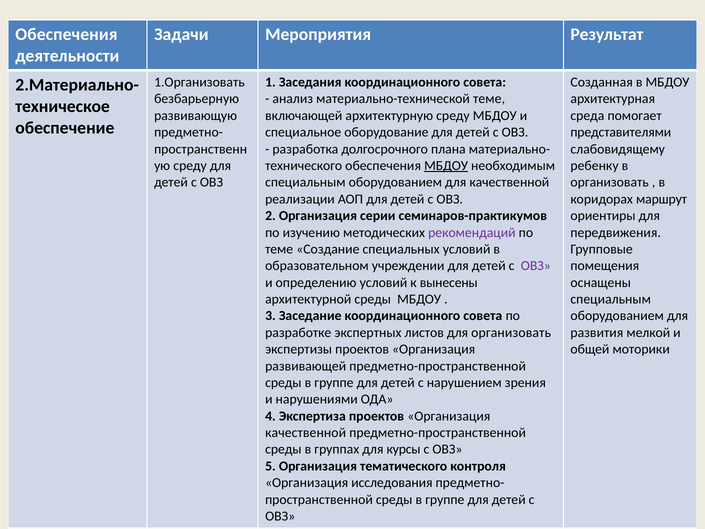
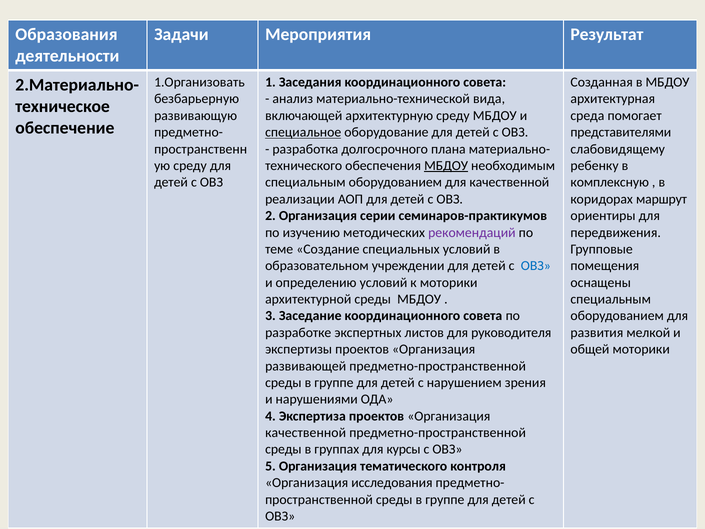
Обеспечения: Обеспечения -> Образования (66, 35)
материально-технической теме: теме -> вида (489, 99)
специальное underline: none -> present (303, 132)
организовать: организовать -> комплексную (610, 182)
ОВЗ colour: purple -> blue (536, 266)
к вынесены: вынесены -> моторики (449, 282)
для организовать: организовать -> руководителя (511, 332)
